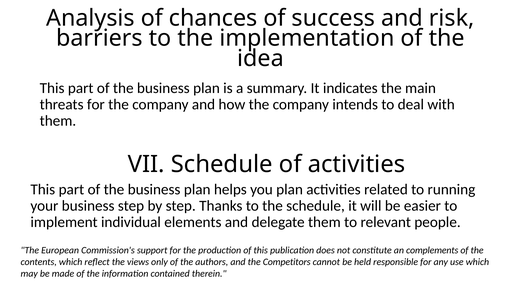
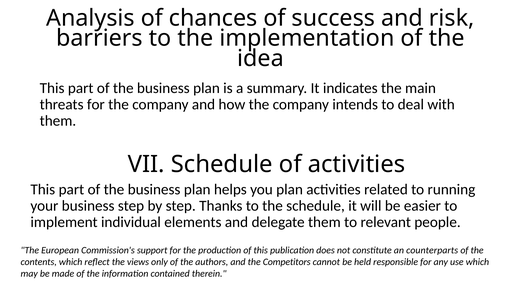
complements: complements -> counterparts (432, 250)
